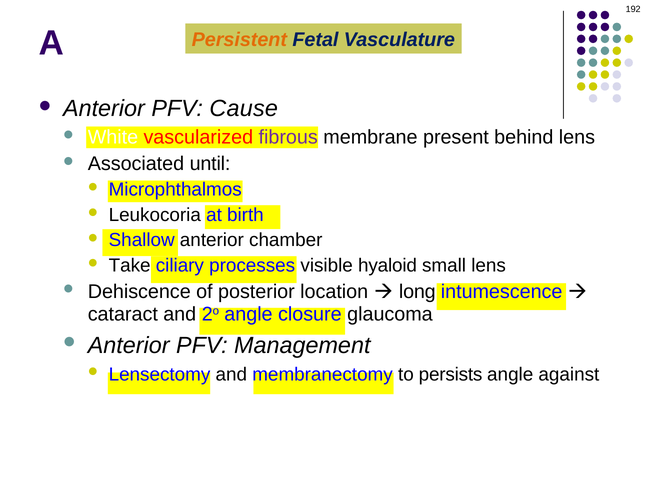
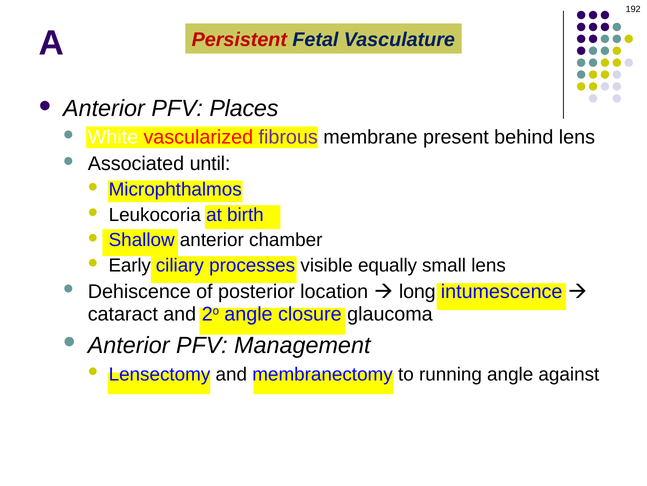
Persistent colour: orange -> red (239, 40)
Cause: Cause -> Places (244, 108)
Take: Take -> Early (130, 265)
hyaloid: hyaloid -> equally (388, 265)
persists: persists -> running (450, 374)
